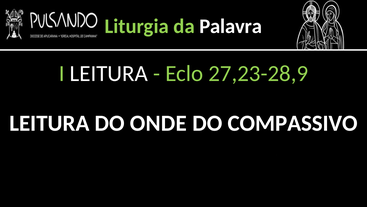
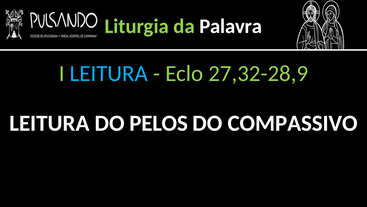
LEITURA colour: white -> light blue (109, 73)
27,23-28,9: 27,23-28,9 -> 27,32-28,9 (258, 73)
ONDE: ONDE -> PELOS (159, 123)
